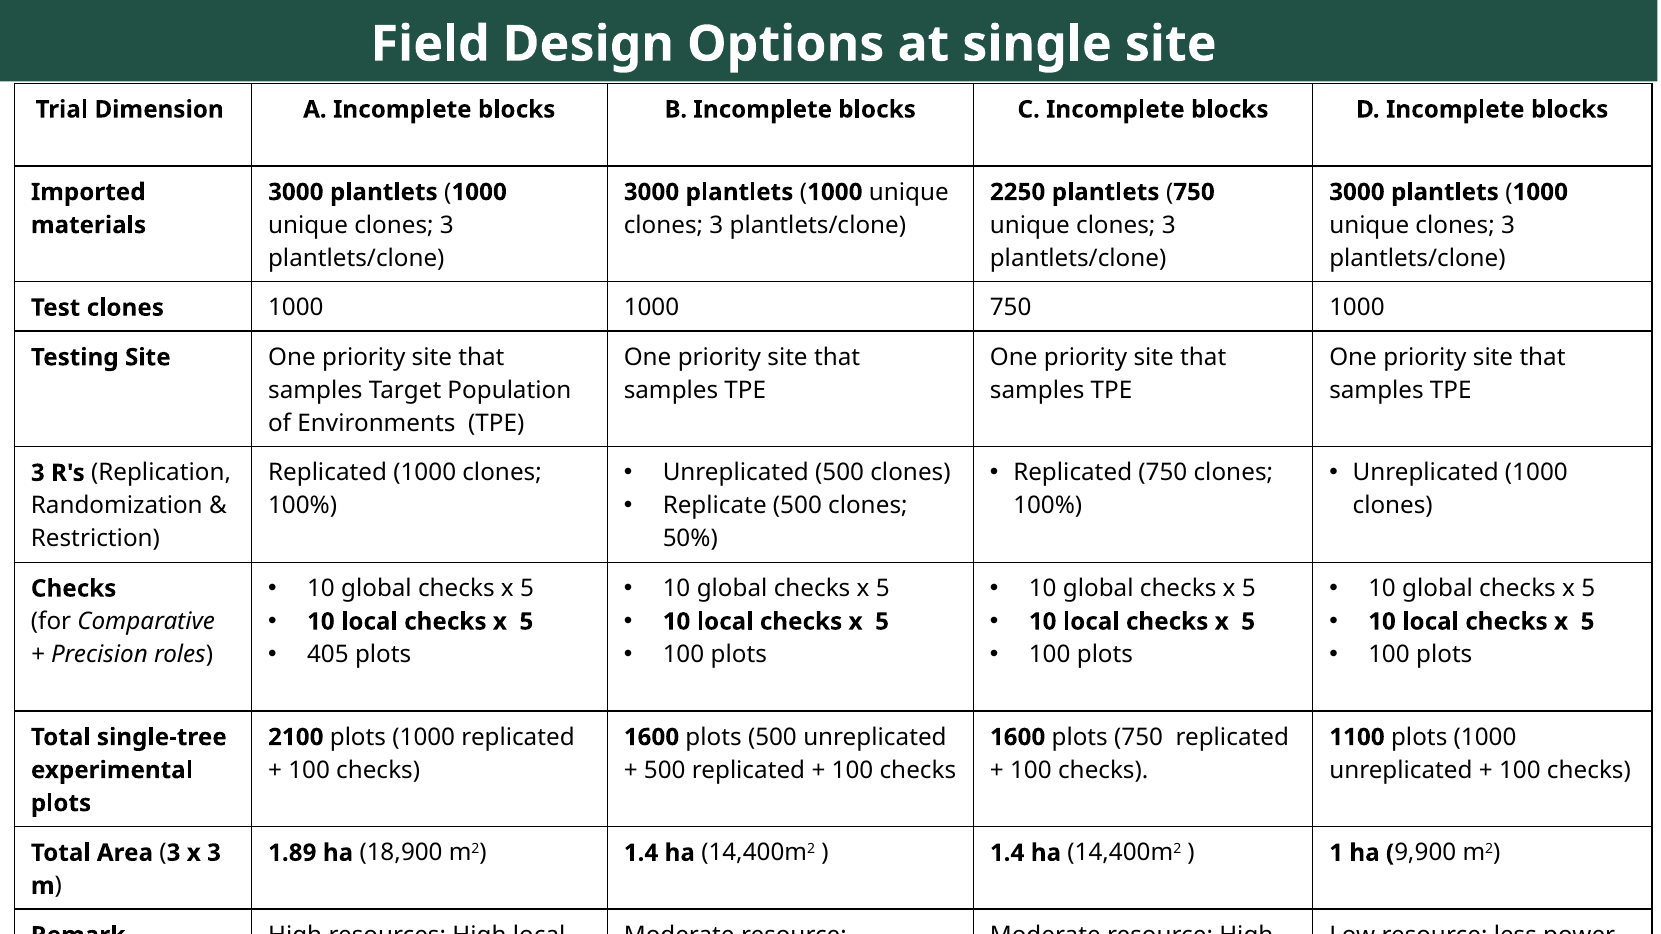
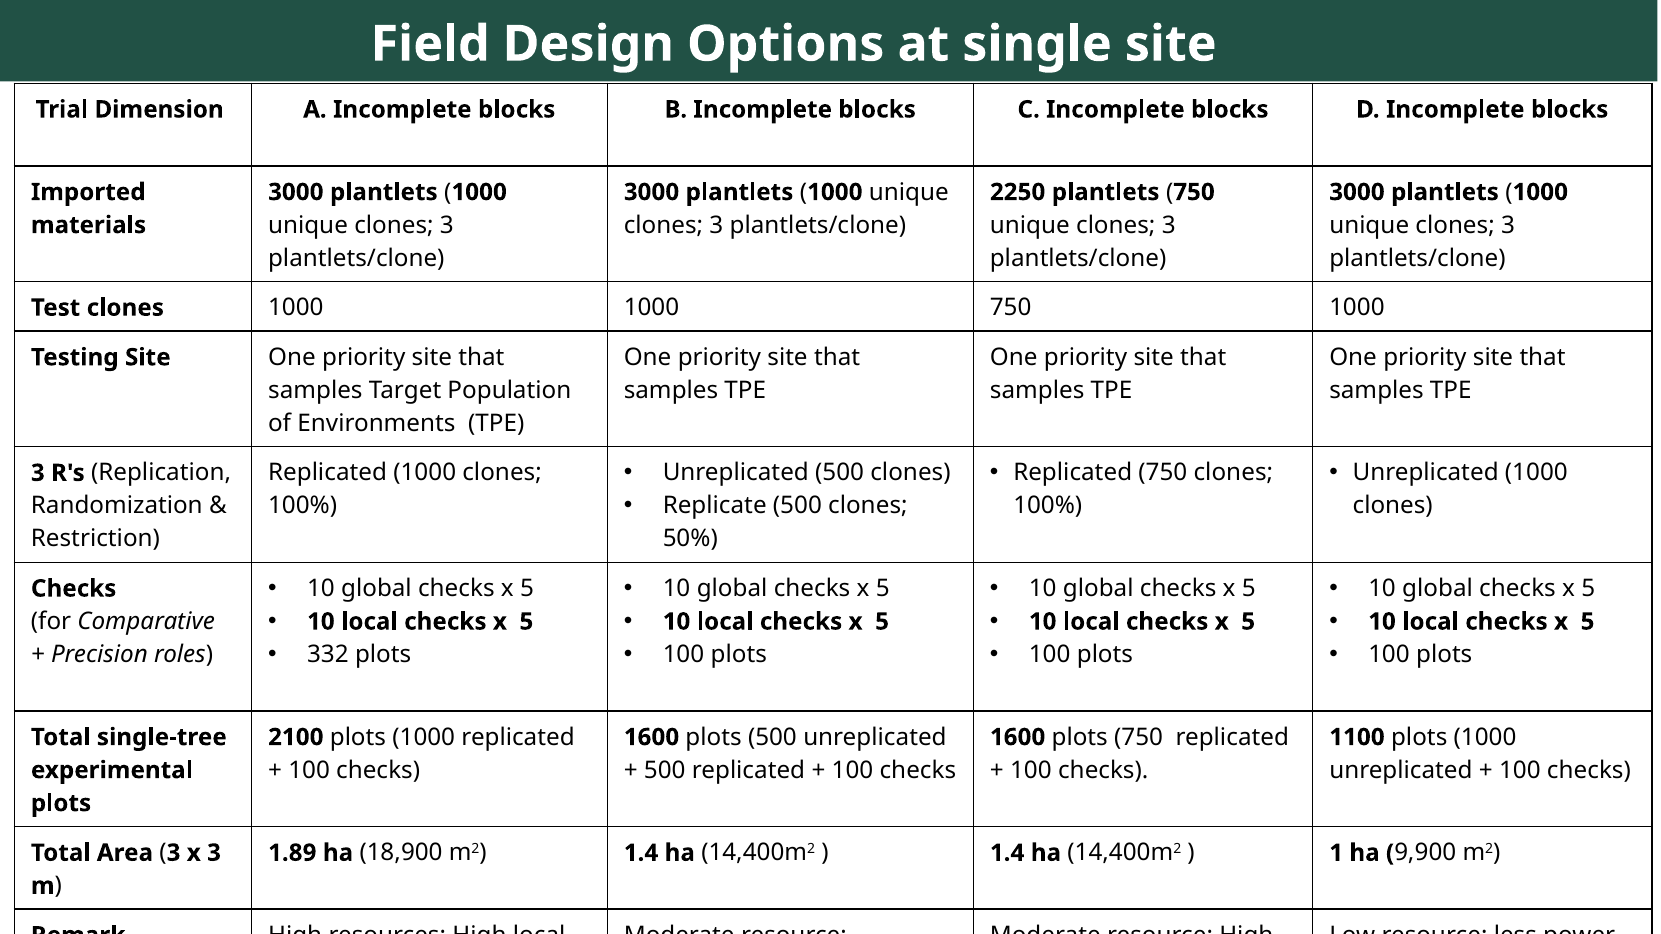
405: 405 -> 332 (328, 655)
